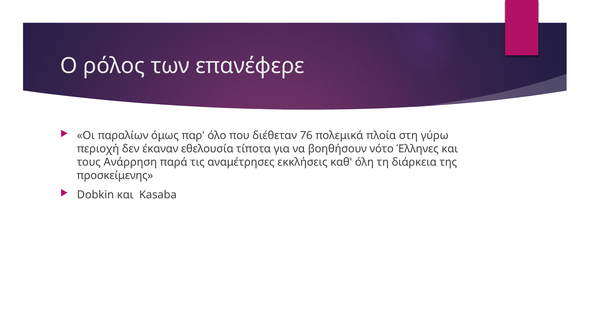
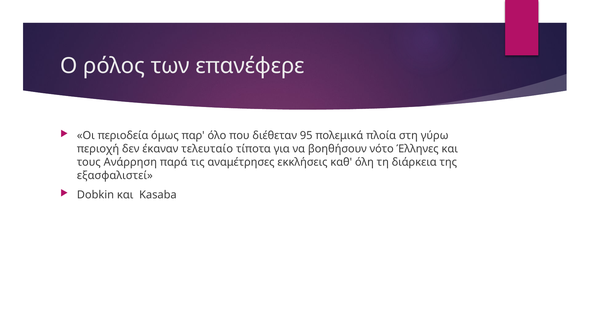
παραλίων: παραλίων -> περιοδεία (123, 136)
76: 76 -> 95 (306, 136)
εθελουσία: εθελουσία -> τελευταίο (207, 149)
προσκείμενης: προσκείμενης -> εξασφαλιστεί (115, 175)
